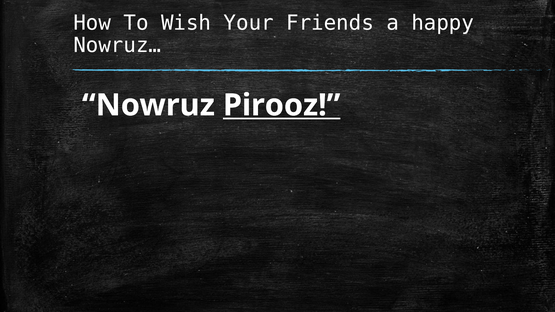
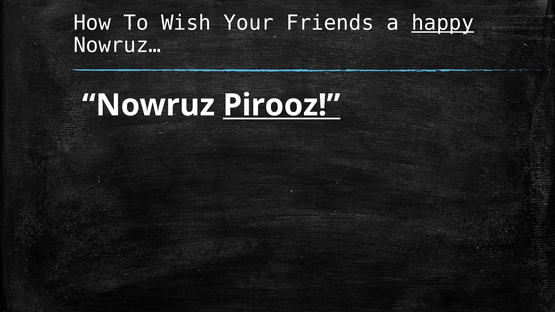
happy underline: none -> present (443, 23)
